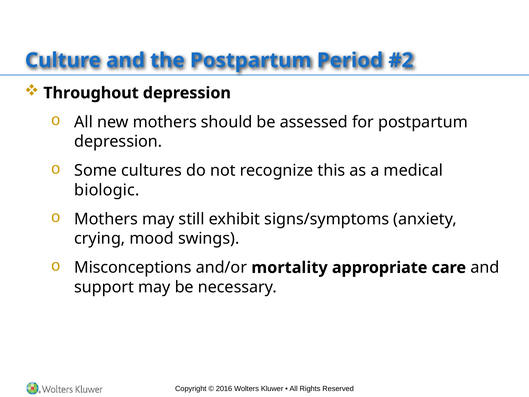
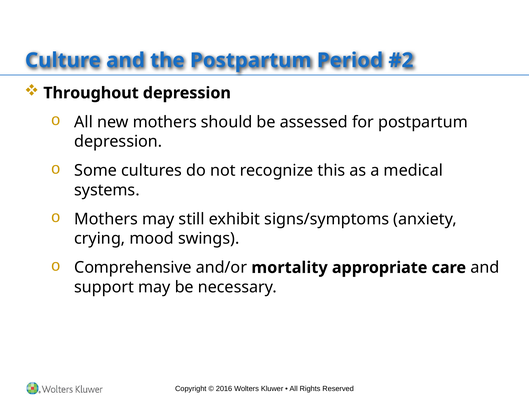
biologic: biologic -> systems (107, 190)
Misconceptions: Misconceptions -> Comprehensive (133, 267)
